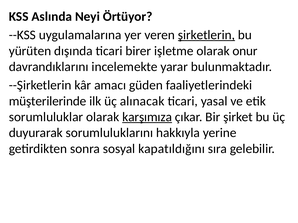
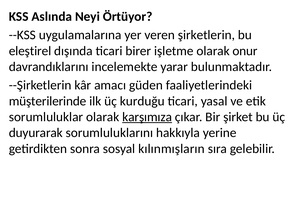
şirketlerin underline: present -> none (206, 35)
yürüten: yürüten -> eleştirel (30, 51)
alınacak: alınacak -> kurduğu (142, 101)
kapatıldığını: kapatıldığını -> kılınmışların (172, 149)
